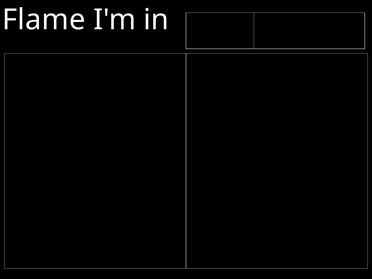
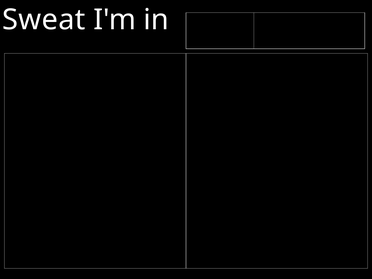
Flame: Flame -> Sweat (44, 20)
